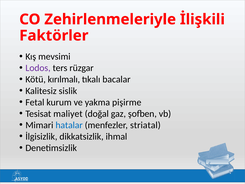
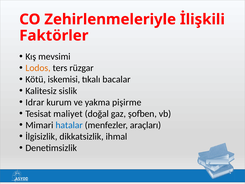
Lodos colour: purple -> orange (38, 68)
kırılmalı: kırılmalı -> iskemisi (64, 79)
Fetal: Fetal -> Idrar (35, 102)
striatal: striatal -> araçları (145, 125)
